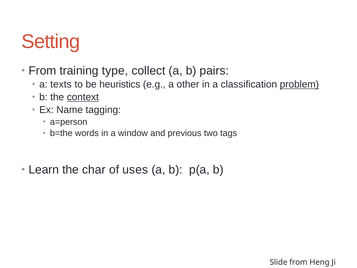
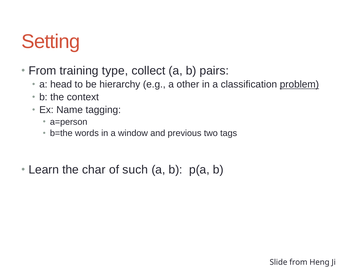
texts: texts -> head (61, 84)
heuristics: heuristics -> hierarchy (120, 84)
context underline: present -> none (83, 97)
uses: uses -> such (135, 170)
